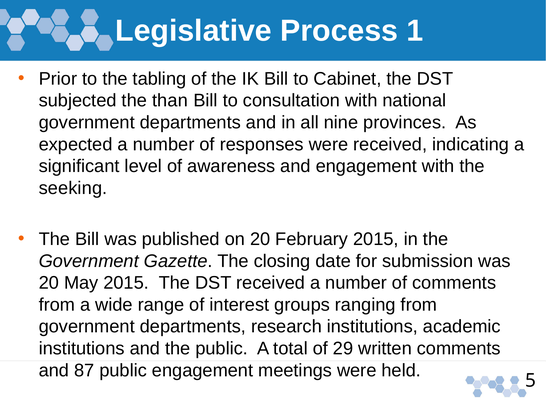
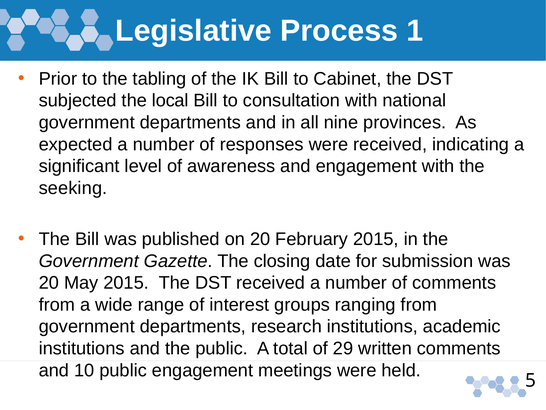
than: than -> local (170, 101)
87: 87 -> 10 (84, 370)
